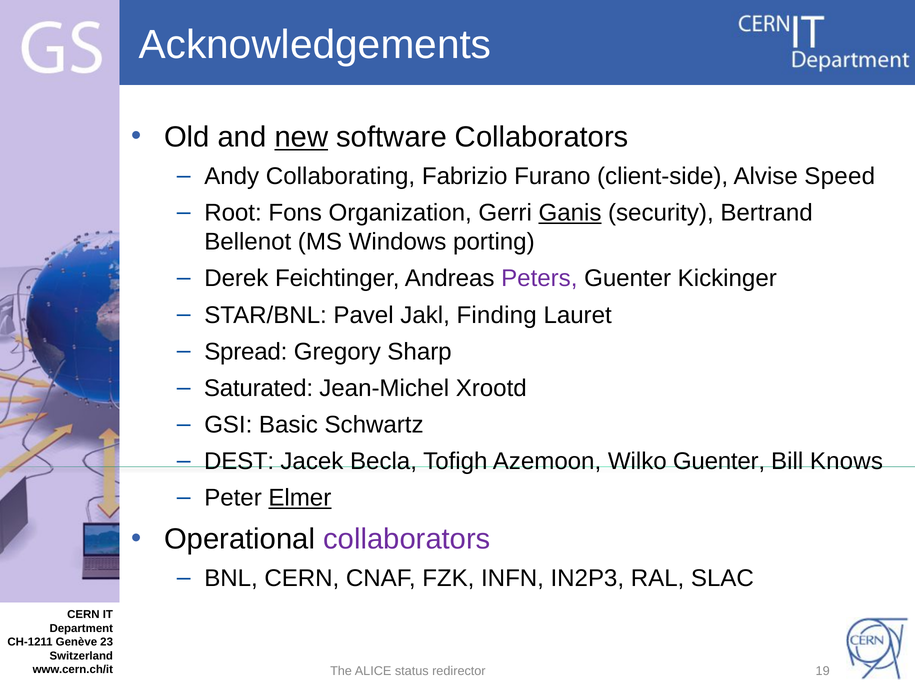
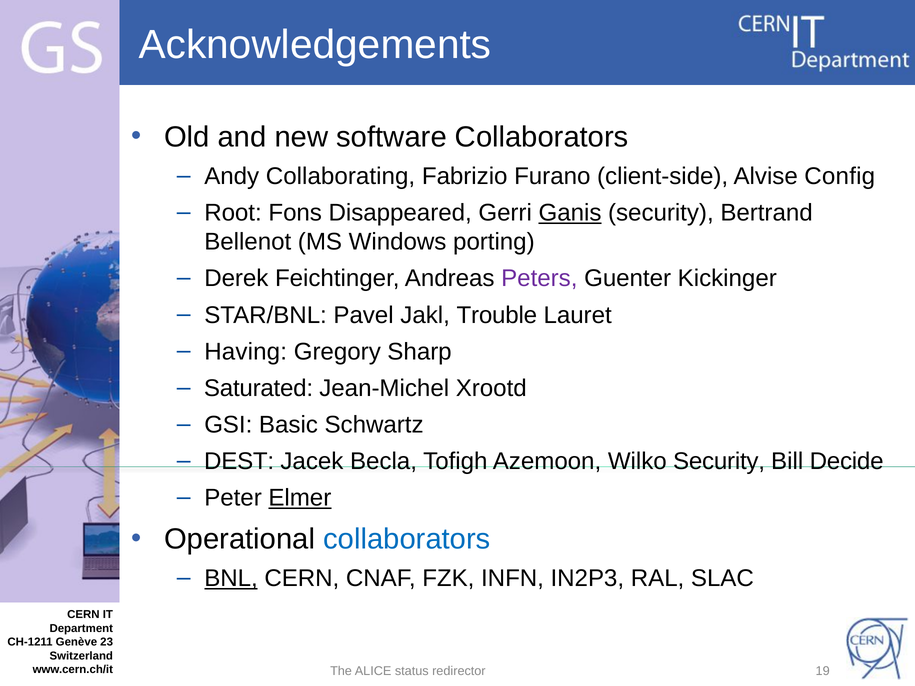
new underline: present -> none (301, 137)
Speed: Speed -> Config (840, 176)
Organization: Organization -> Disappeared (400, 213)
Finding: Finding -> Trouble (497, 315)
Spread: Spread -> Having (246, 352)
Wilko Guenter: Guenter -> Security (719, 462)
Knows: Knows -> Decide (847, 462)
collaborators colour: purple -> blue (407, 539)
BNL underline: none -> present (231, 579)
